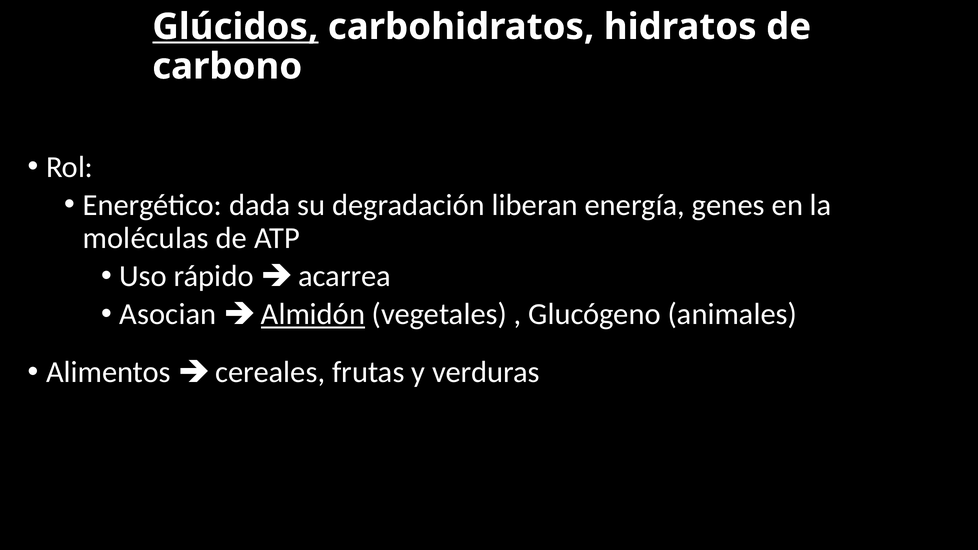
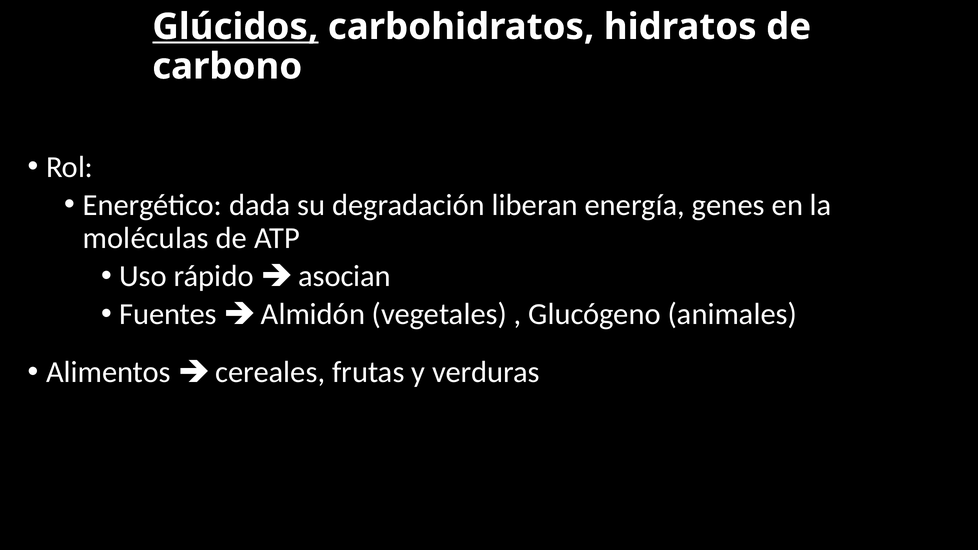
acarrea: acarrea -> asocian (345, 276)
Asocian: Asocian -> Fuentes (168, 314)
Almidón underline: present -> none (313, 314)
